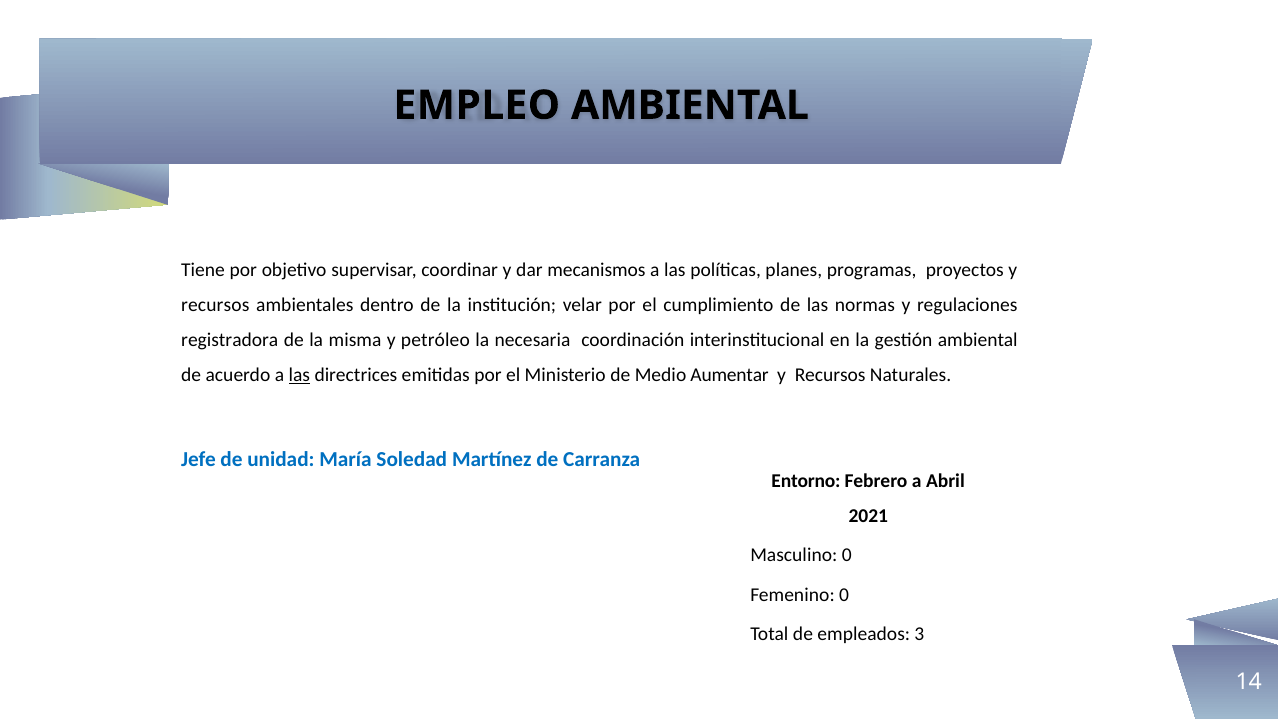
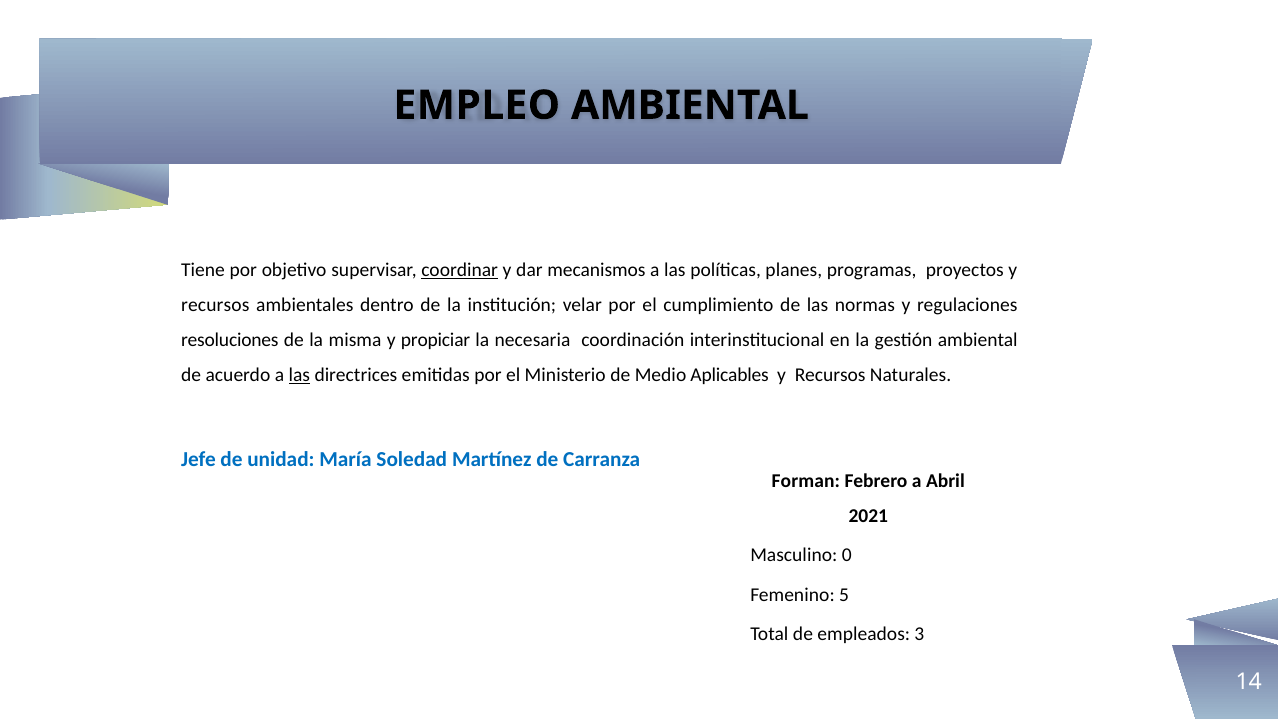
coordinar underline: none -> present (460, 270)
registradora: registradora -> resoluciones (230, 340)
petróleo: petróleo -> propiciar (436, 340)
Aumentar: Aumentar -> Aplicables (730, 375)
Entorno: Entorno -> Forman (806, 481)
Femenino 0: 0 -> 5 (844, 595)
